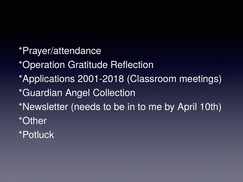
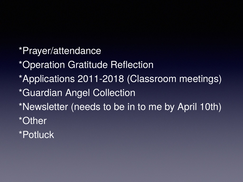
2001-2018: 2001-2018 -> 2011-2018 (101, 79)
